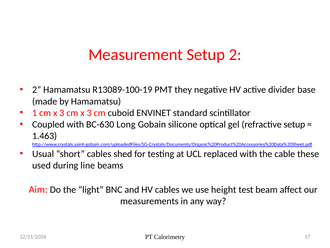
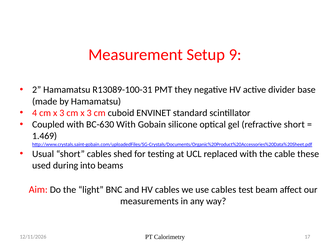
Setup 2: 2 -> 9 (235, 55)
R13089-100-19: R13089-100-19 -> R13089-100-31 (122, 90)
1: 1 -> 4 (35, 113)
BC-630 Long: Long -> With (126, 124)
refractive setup: setup -> short (294, 124)
1.463: 1.463 -> 1.469 (45, 136)
line: line -> into (88, 165)
use height: height -> cables (224, 189)
